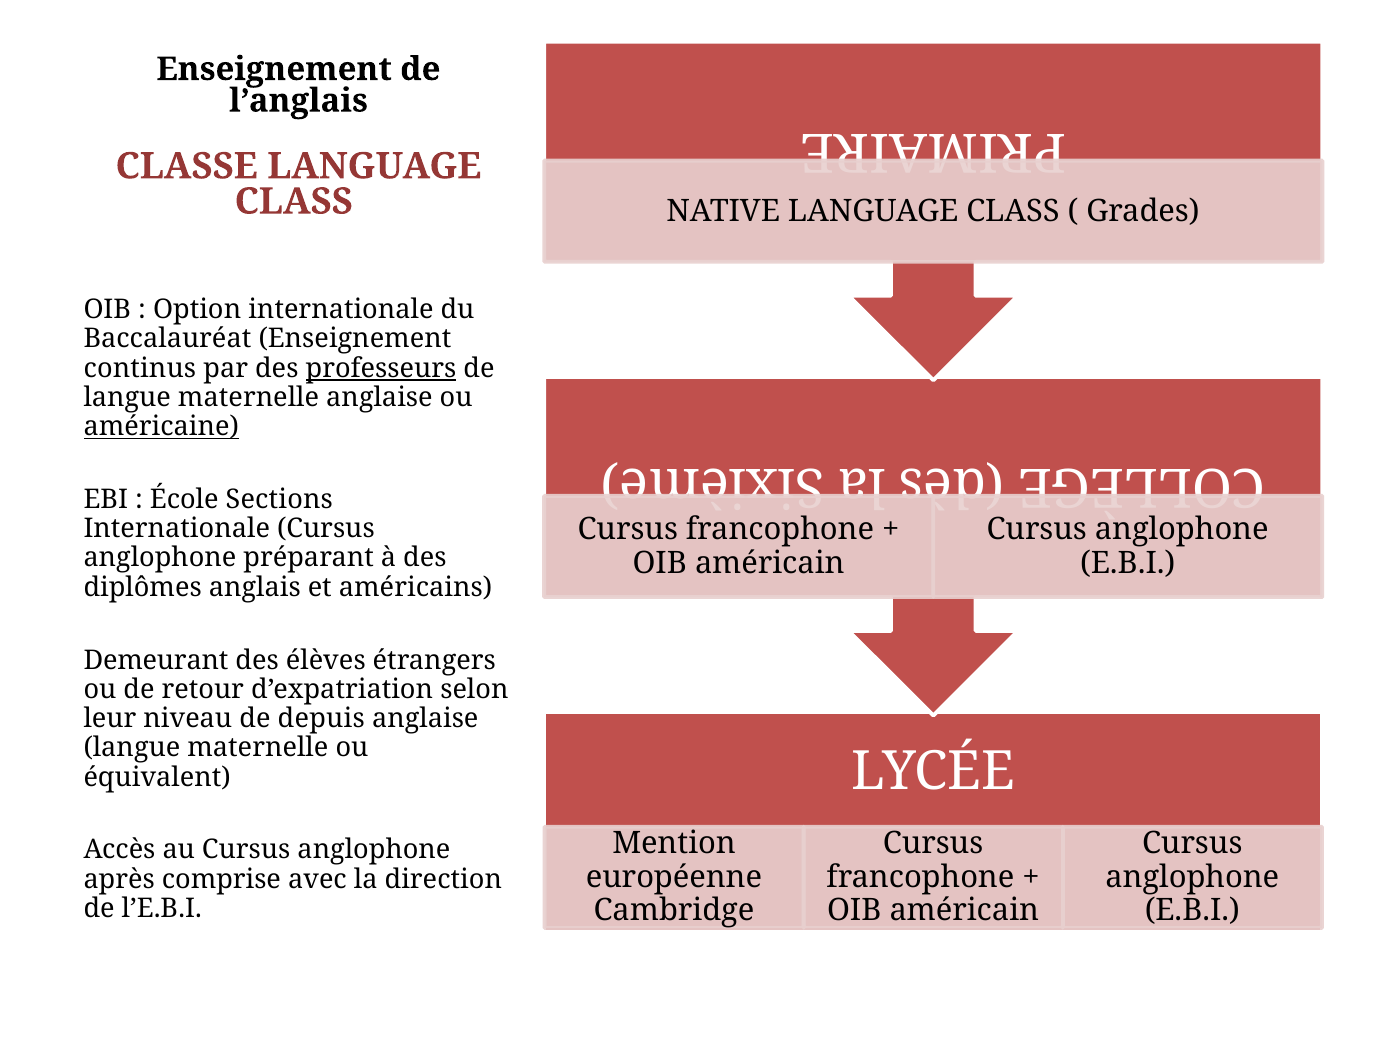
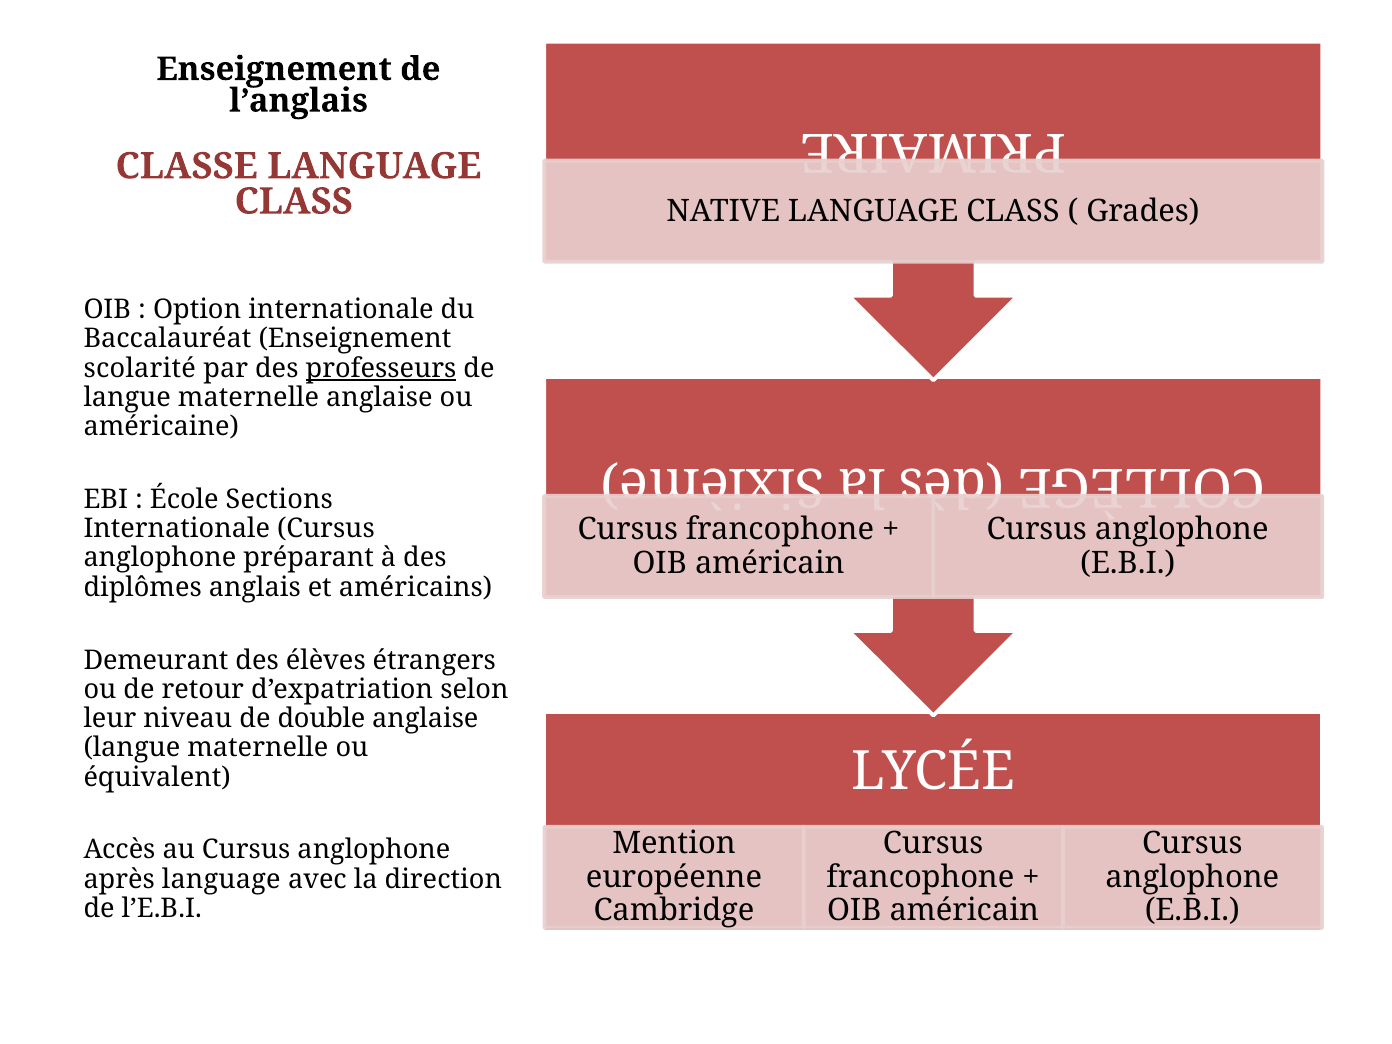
continus: continus -> scolarité (140, 368)
américaine underline: present -> none (161, 427)
depuis: depuis -> double (321, 719)
après comprise: comprise -> language (221, 879)
